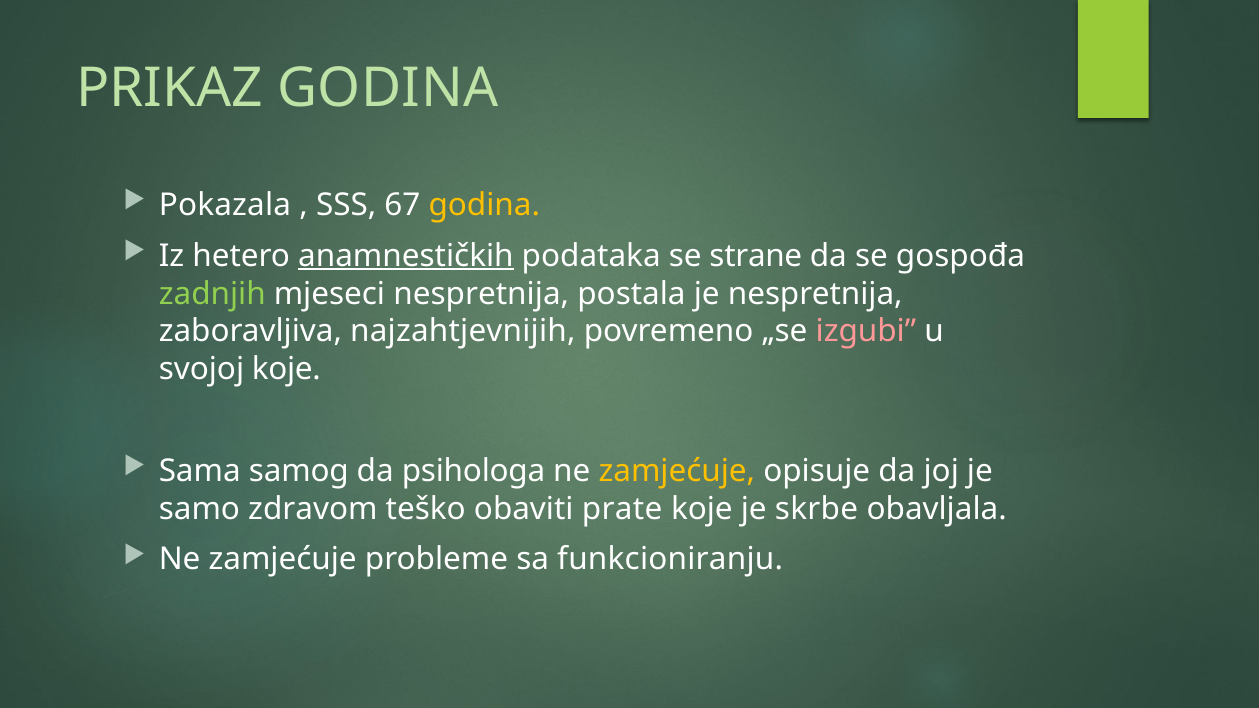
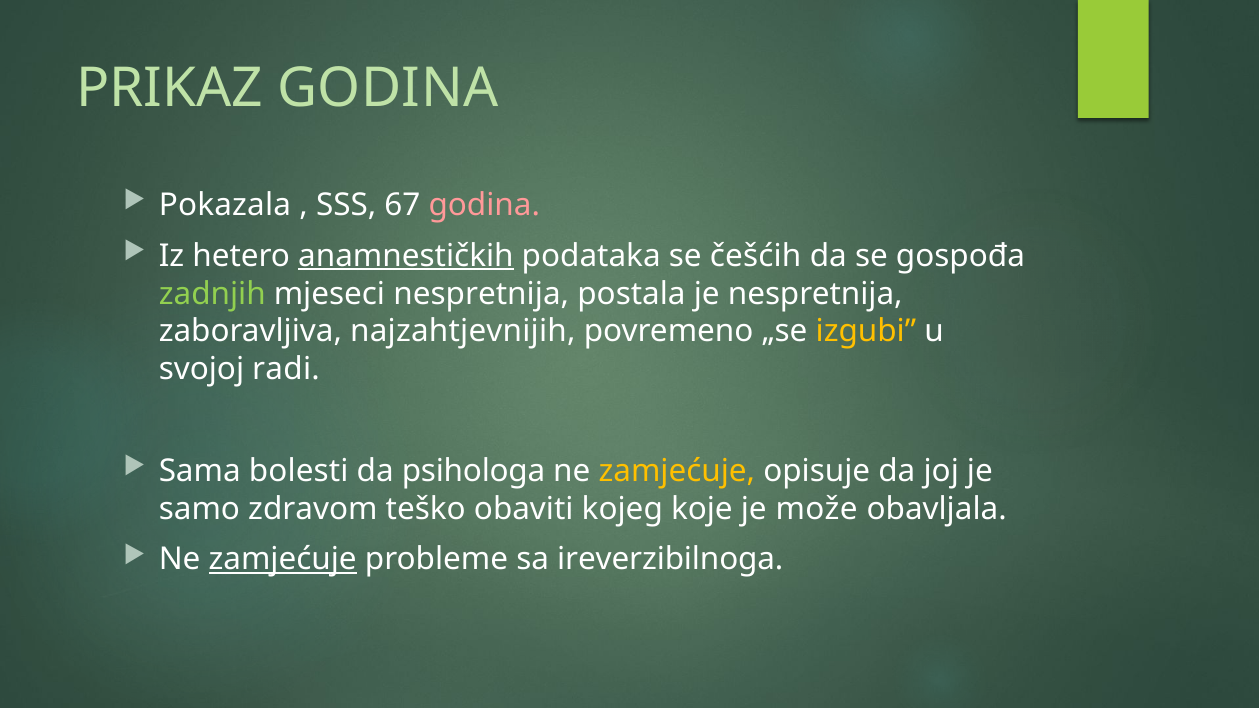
godina colour: yellow -> pink (484, 205)
strane: strane -> češćih (756, 256)
izgubi colour: pink -> yellow (866, 331)
svojoj koje: koje -> radi (286, 369)
samog: samog -> bolesti (299, 471)
prate: prate -> kojeg (622, 509)
skrbe: skrbe -> može (817, 509)
zamjećuje underline: none -> present (283, 560)
funkcioniranju: funkcioniranju -> ireverzibilnoga (670, 560)
